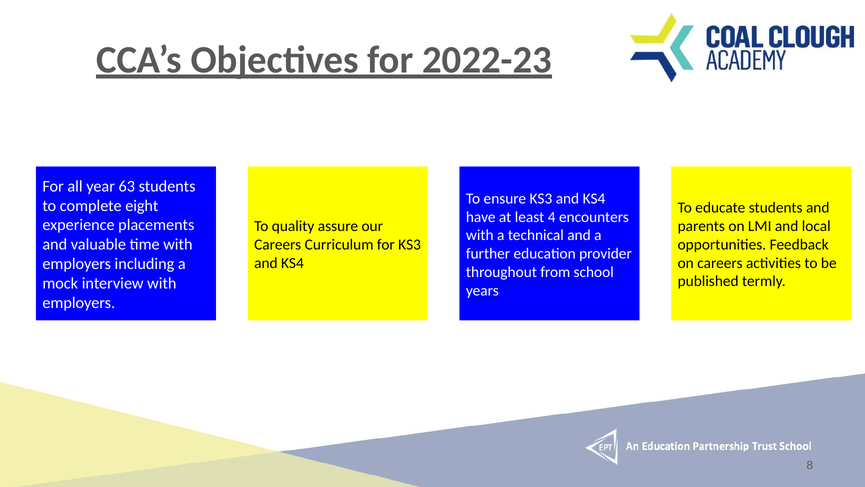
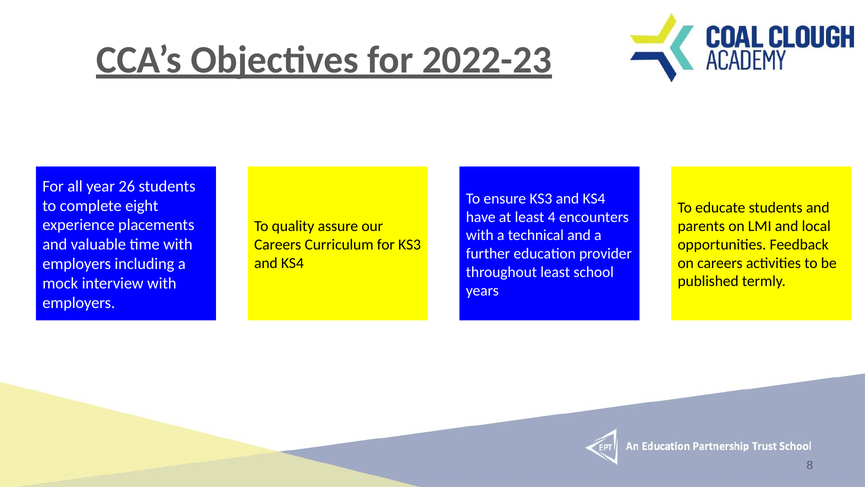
63: 63 -> 26 (127, 186)
throughout from: from -> least (555, 272)
